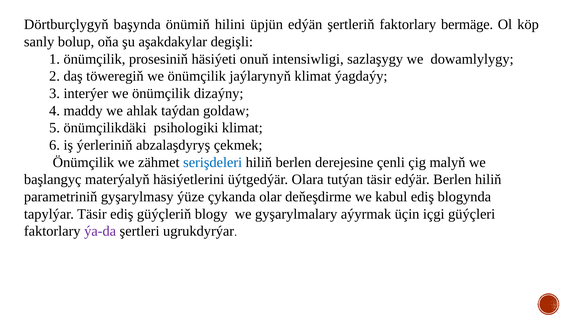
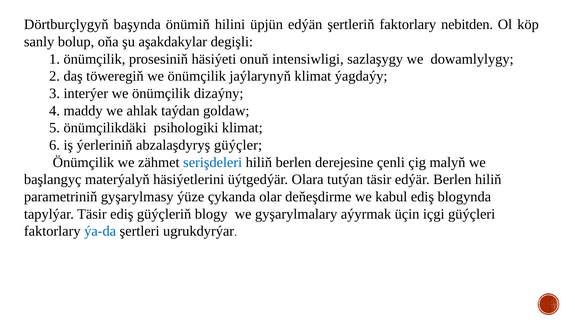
bermäge: bermäge -> nebitden (467, 25)
çekmek: çekmek -> güýçler (238, 145)
ýa-da colour: purple -> blue (100, 232)
